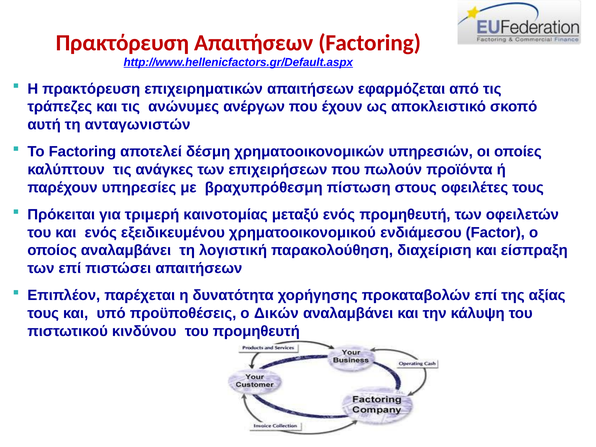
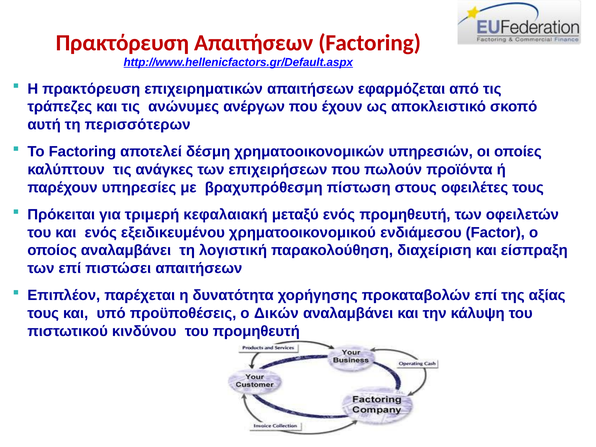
ανταγωνιστών: ανταγωνιστών -> περισσότερων (138, 125)
καινοτομίας: καινοτομίας -> κεφαλαιακή (225, 215)
